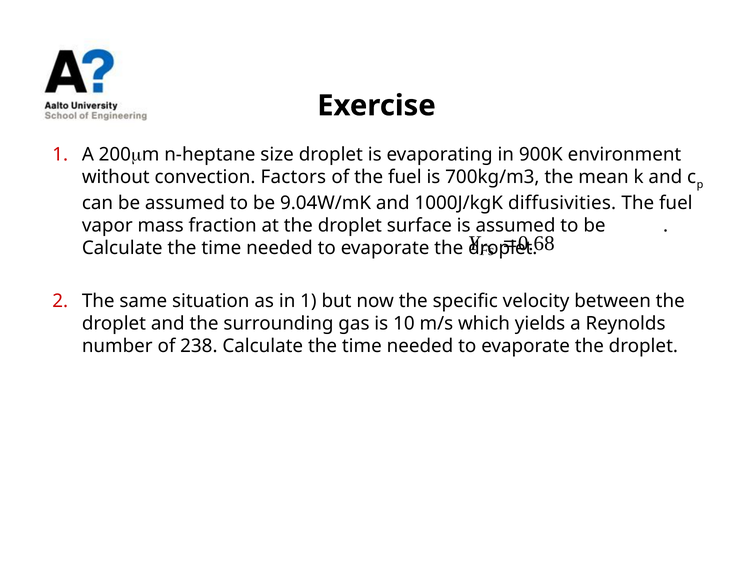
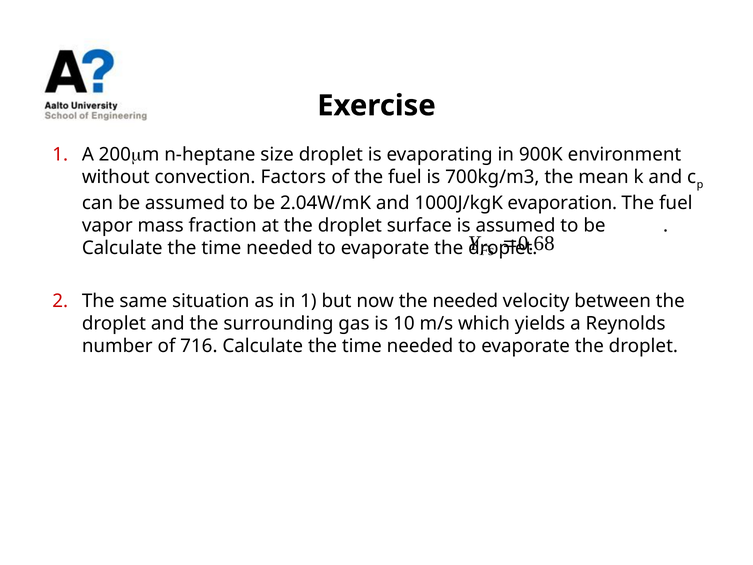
9.04W/mK: 9.04W/mK -> 2.04W/mK (326, 203)
diffusivities: diffusivities -> evaporation (562, 203)
the specific: specific -> needed (465, 301)
238: 238 -> 716 (199, 346)
